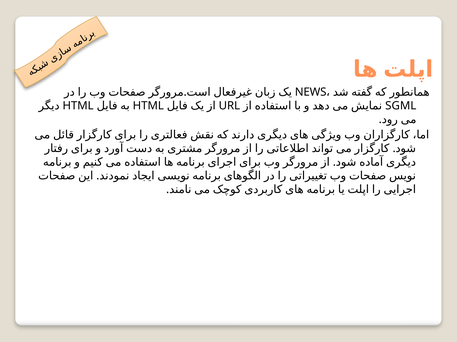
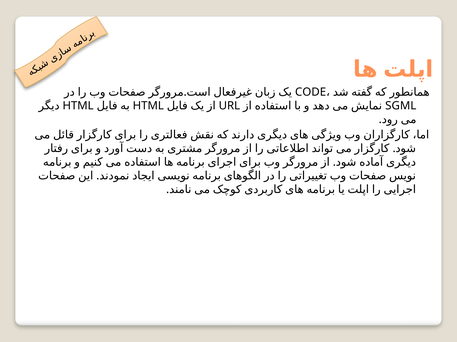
NEWS: NEWS -> CODE (311, 92)
